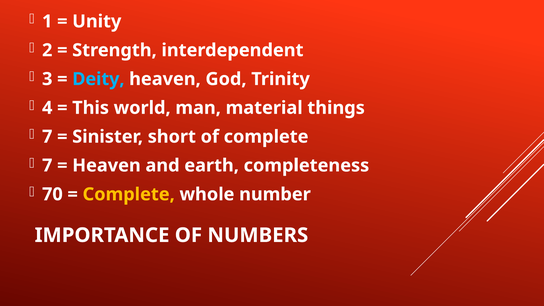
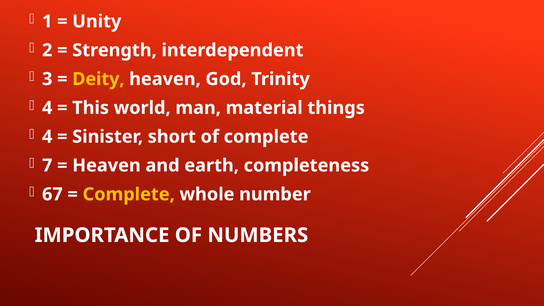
Deity colour: light blue -> yellow (98, 79)
7: 7 -> 4 (47, 137)
70: 70 -> 67 (52, 194)
